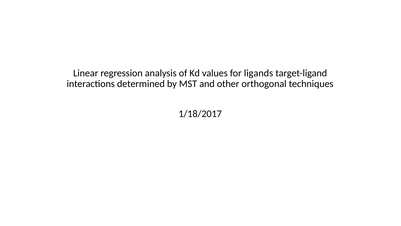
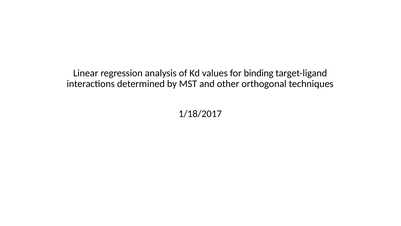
ligands: ligands -> binding (259, 73)
